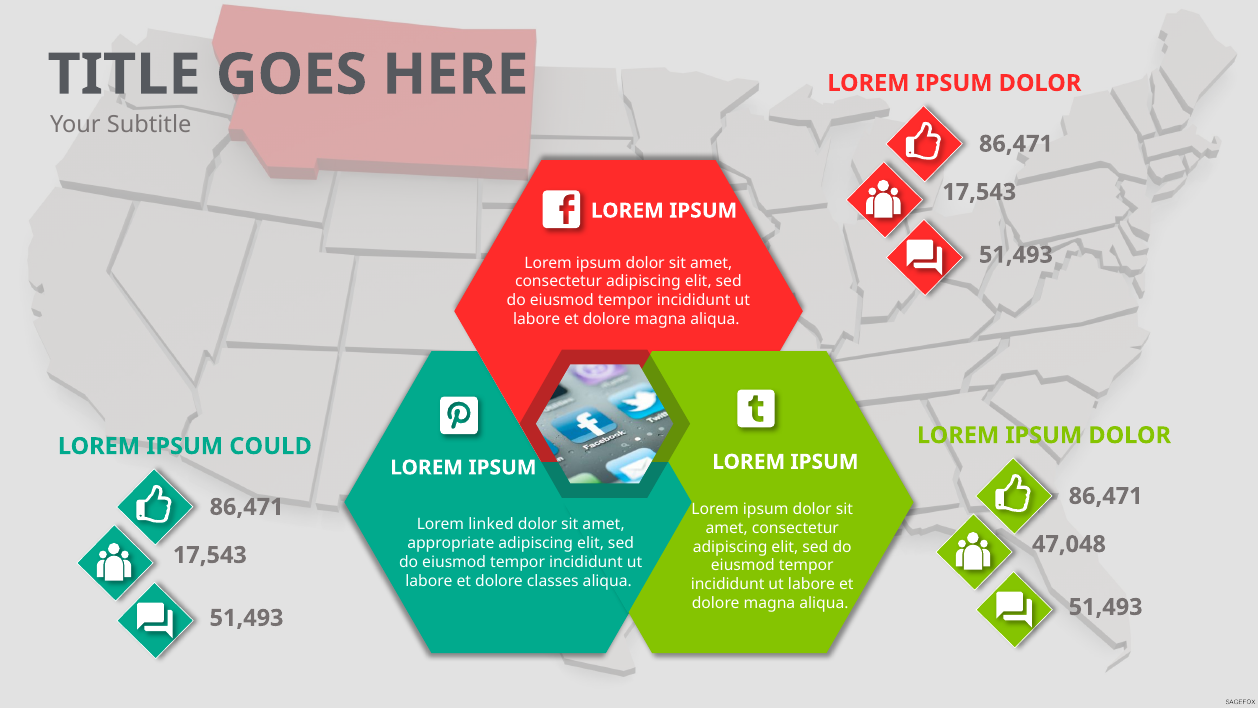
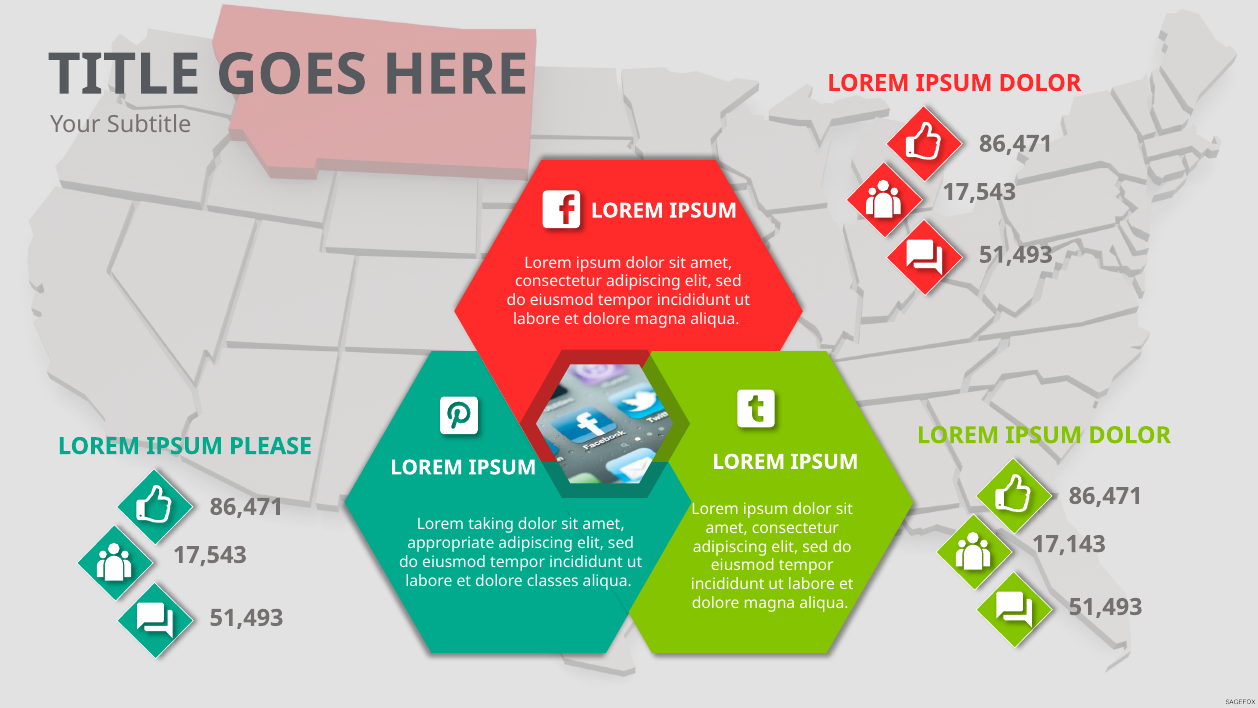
COULD: COULD -> PLEASE (271, 446)
linked: linked -> taking (491, 524)
47,048: 47,048 -> 17,143 (1069, 544)
